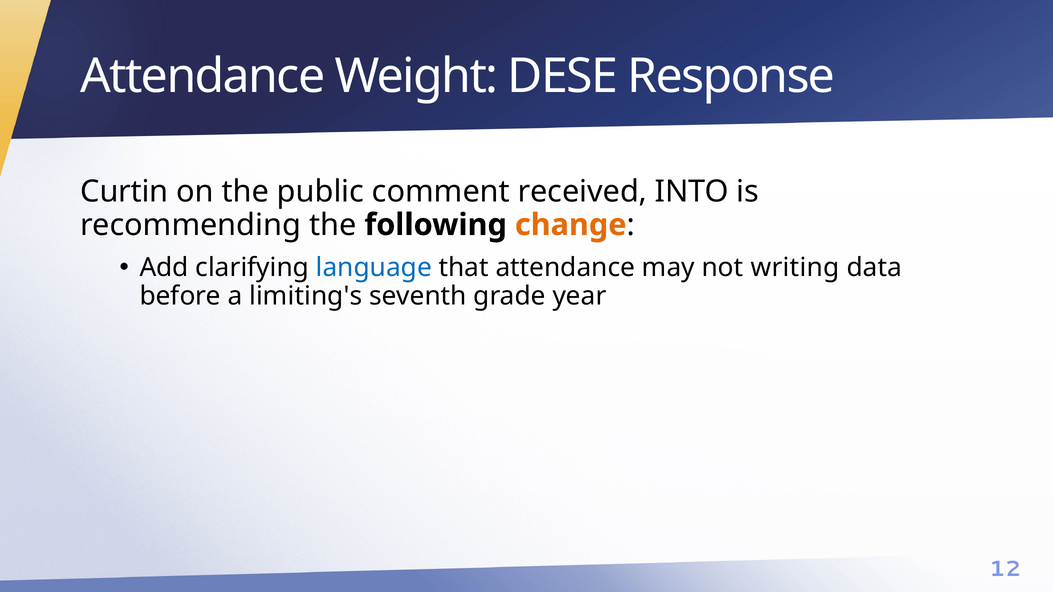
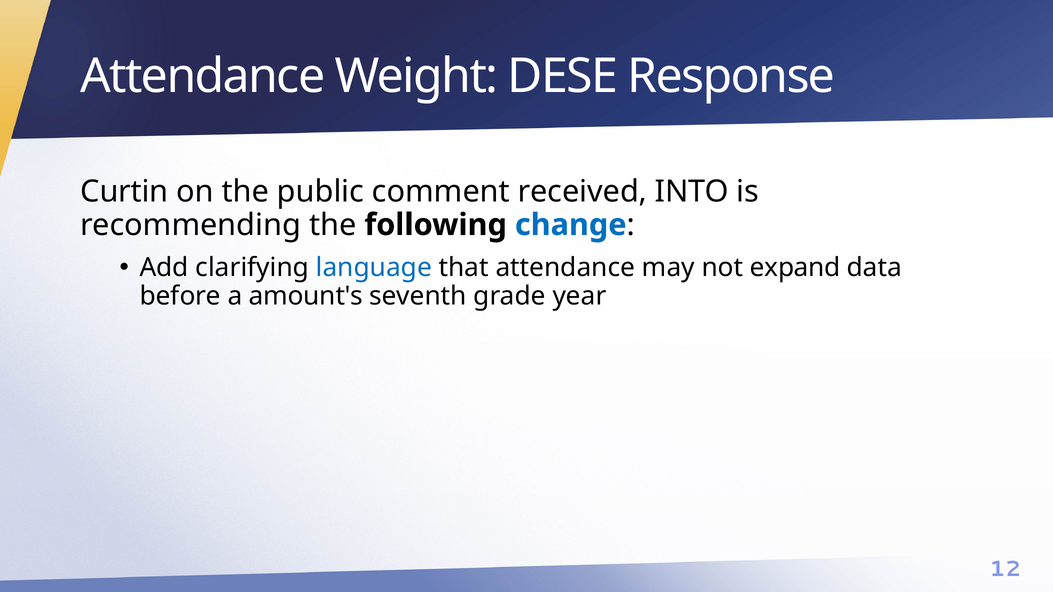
change colour: orange -> blue (571, 225)
writing: writing -> expand (795, 268)
limiting's: limiting's -> amount's (306, 296)
